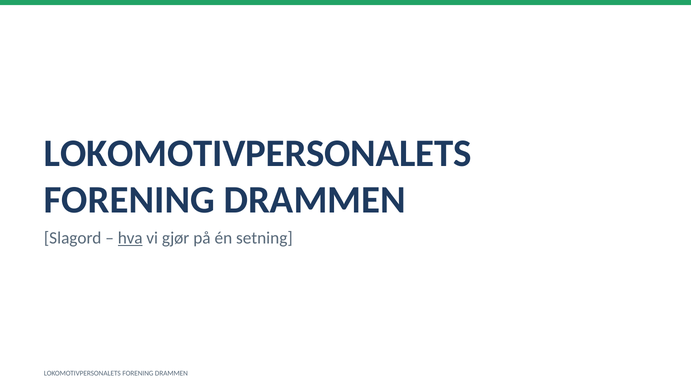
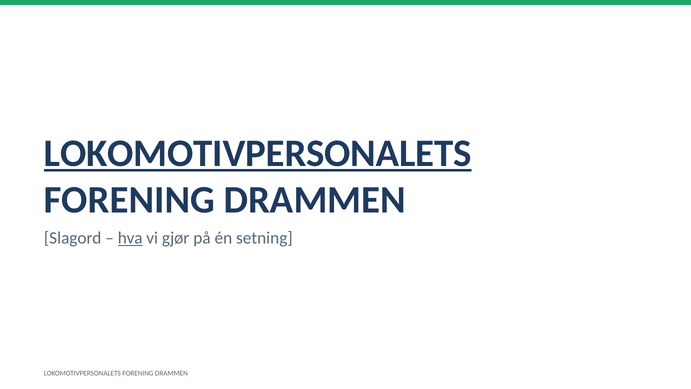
LOKOMOTIVPERSONALETS underline: none -> present (258, 153)
